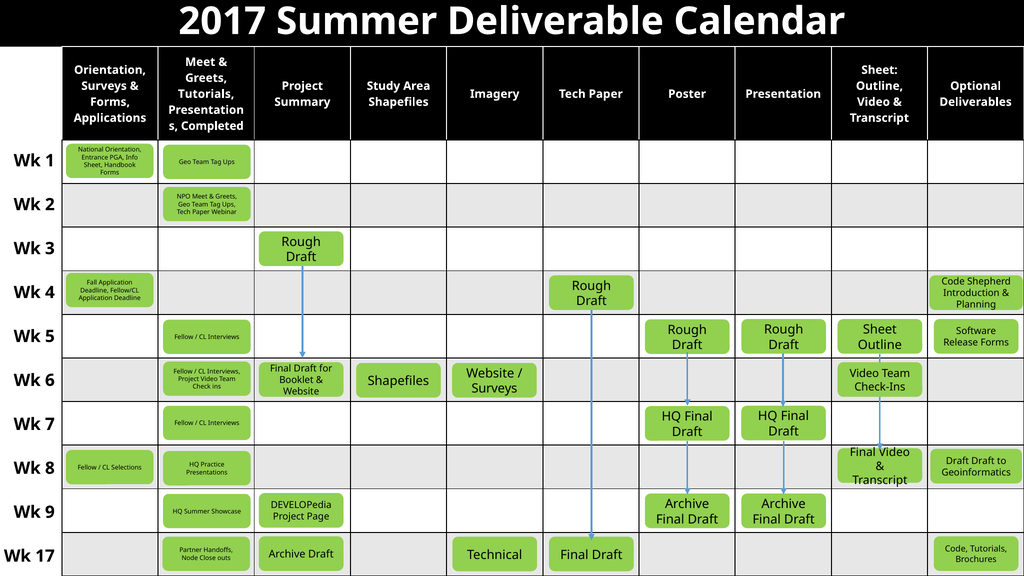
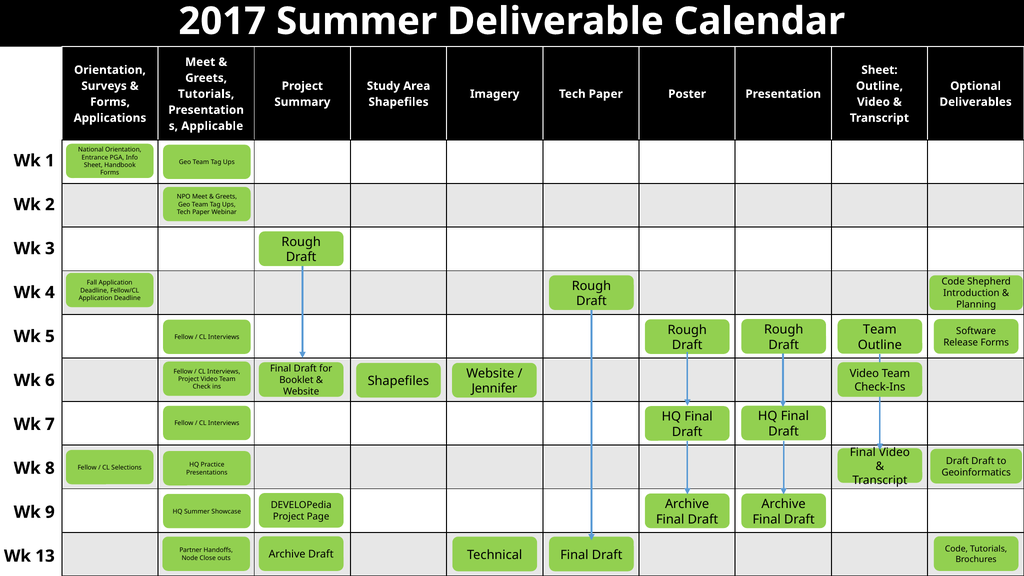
Completed: Completed -> Applicable (212, 126)
Sheet: Sheet -> Team (880, 330)
Surveys: Surveys -> Jennifer (494, 389)
17: 17 -> 13 (45, 556)
